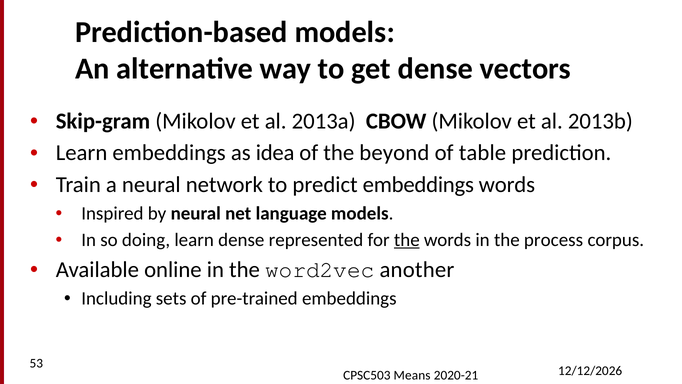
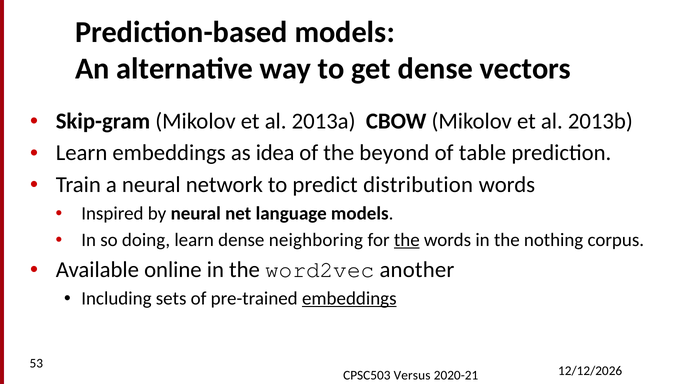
predict embeddings: embeddings -> distribution (418, 185)
represented: represented -> neighboring (316, 240)
process: process -> nothing (554, 240)
embeddings underline: none -> present (349, 298)
Means: Means -> Versus (412, 375)
